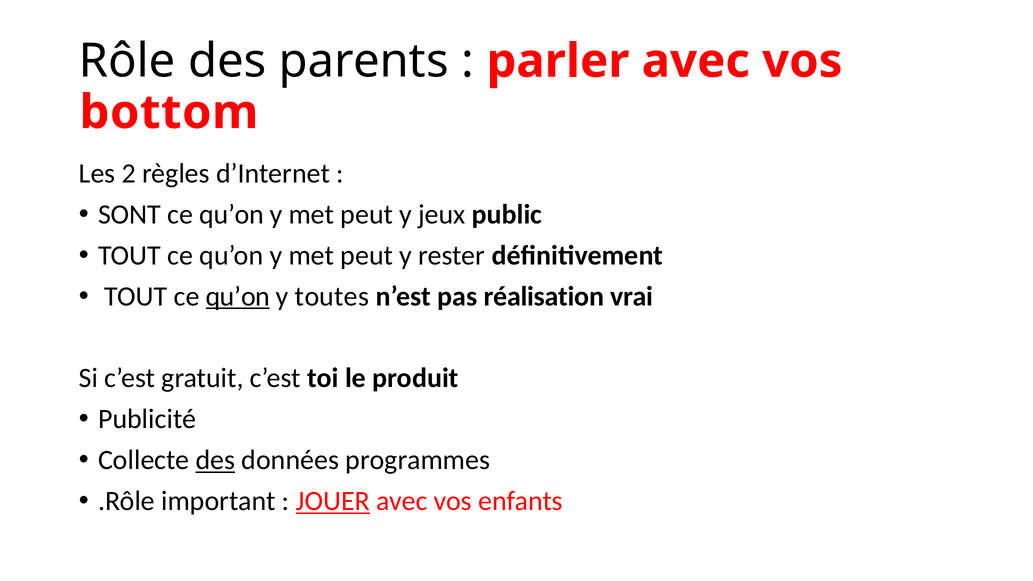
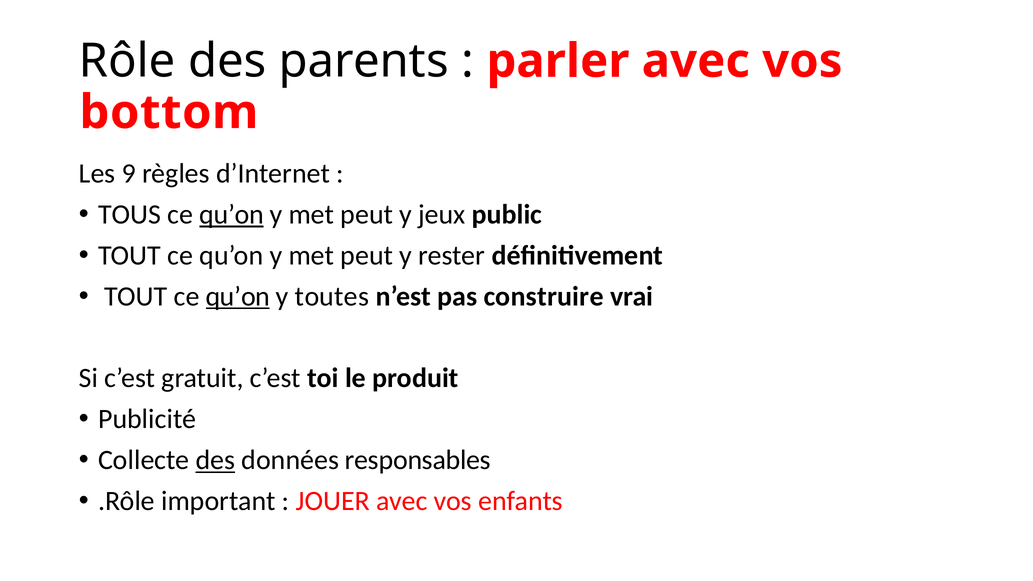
2: 2 -> 9 (129, 173)
SONT: SONT -> TOUS (130, 214)
qu’on underline: none -> present (232, 214)
réalisation: réalisation -> construire (544, 296)
programmes: programmes -> responsables (418, 460)
JOUER underline: present -> none (333, 501)
